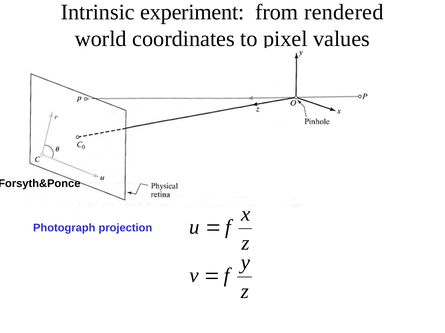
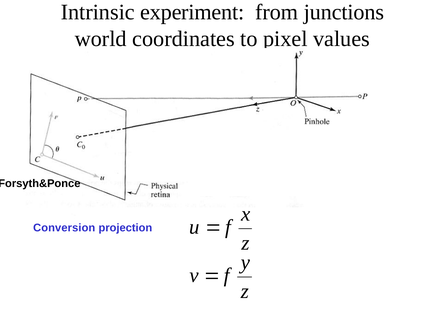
rendered: rendered -> junctions (344, 12)
Photograph: Photograph -> Conversion (64, 228)
